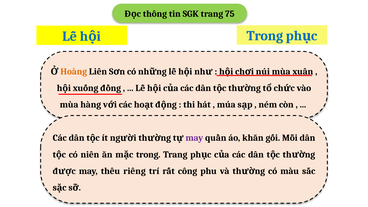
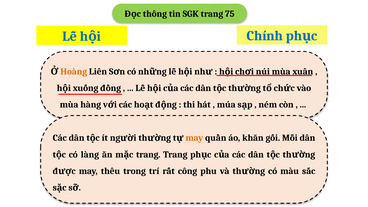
Trong: Trong -> Chính (265, 36)
may colour: purple -> orange (194, 138)
niên: niên -> làng (90, 154)
trong: trong -> trang (148, 154)
riêng: riêng -> trong (135, 171)
